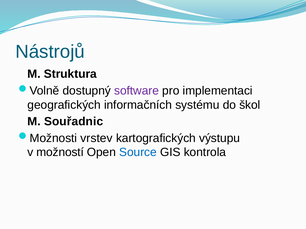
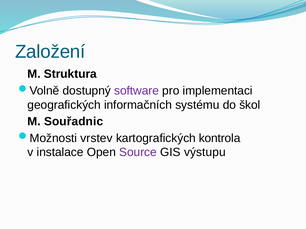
Nástrojů: Nástrojů -> Založení (50, 52)
výstupu: výstupu -> kontrola (220, 138)
možností: možností -> instalace (60, 153)
Source colour: blue -> purple (138, 153)
kontrola: kontrola -> výstupu (205, 153)
